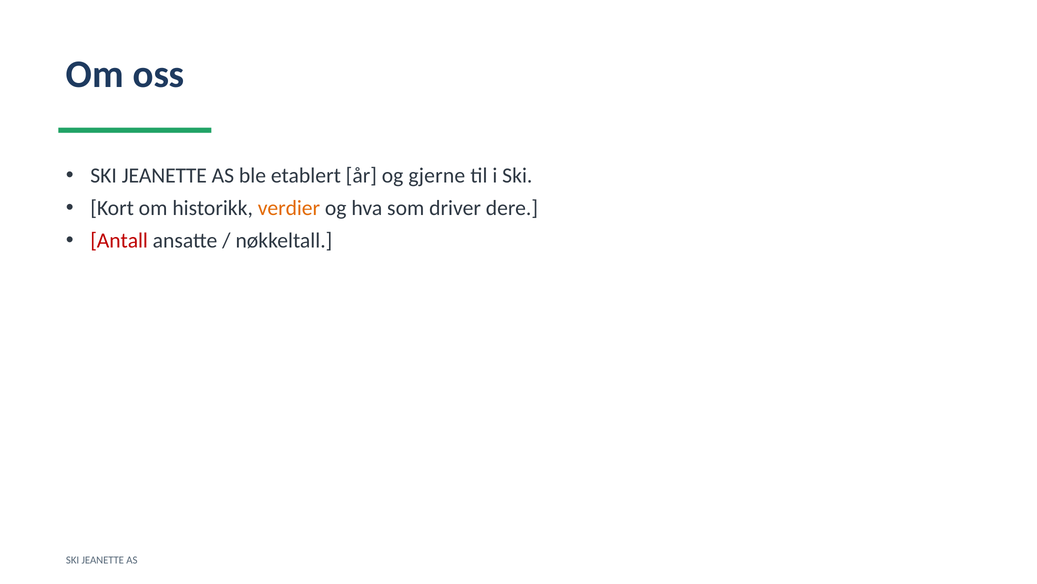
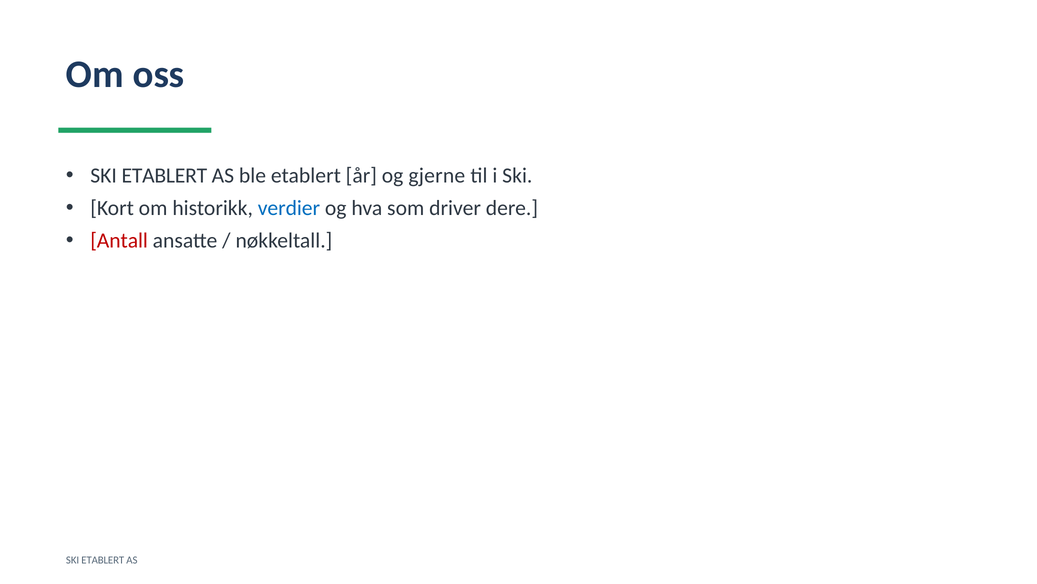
JEANETTE: JEANETTE -> ETABLERT (164, 176)
verdier colour: orange -> blue (289, 208)
JEANETTE: JEANETTE -> ETABLERT (103, 560)
